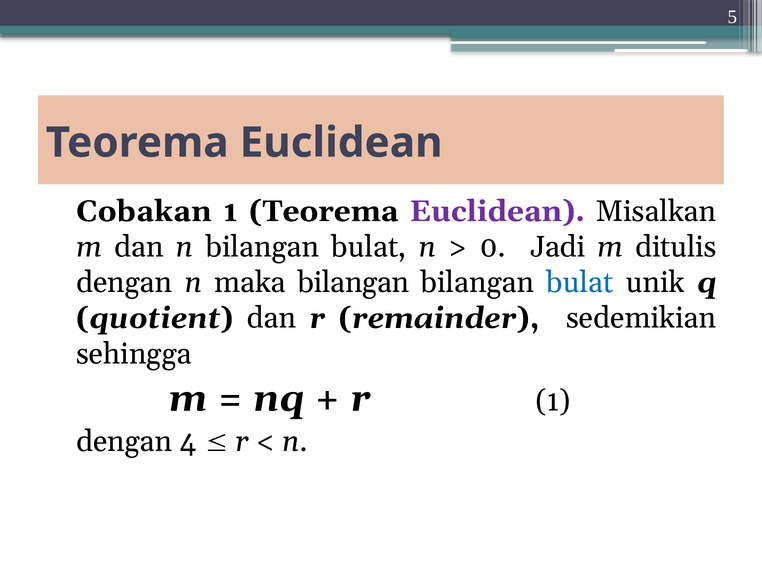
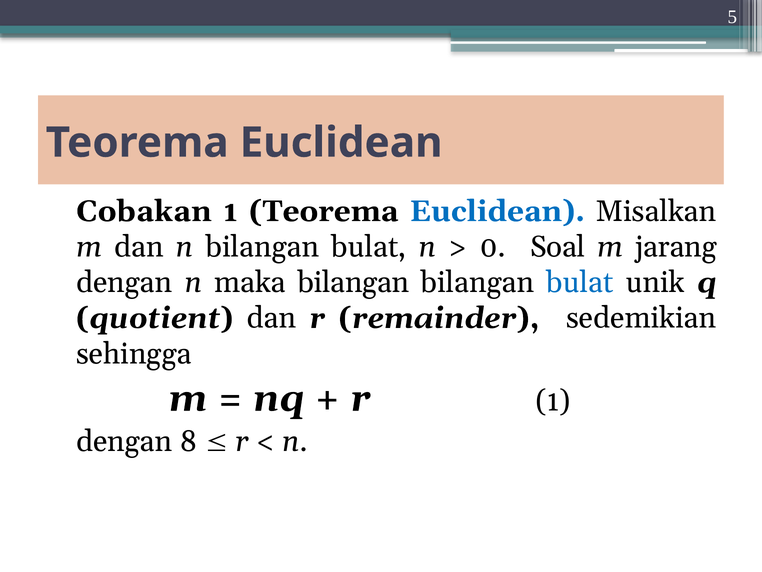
Euclidean colour: purple -> blue (497, 211)
Jadi: Jadi -> Soal (558, 247)
ditulis: ditulis -> jarang (676, 247)
4: 4 -> 8 (188, 441)
